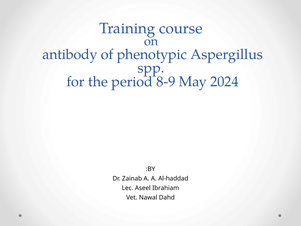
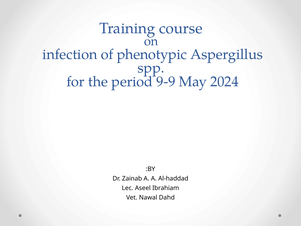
antibody: antibody -> infection (70, 54)
8-9: 8-9 -> 9-9 (166, 82)
